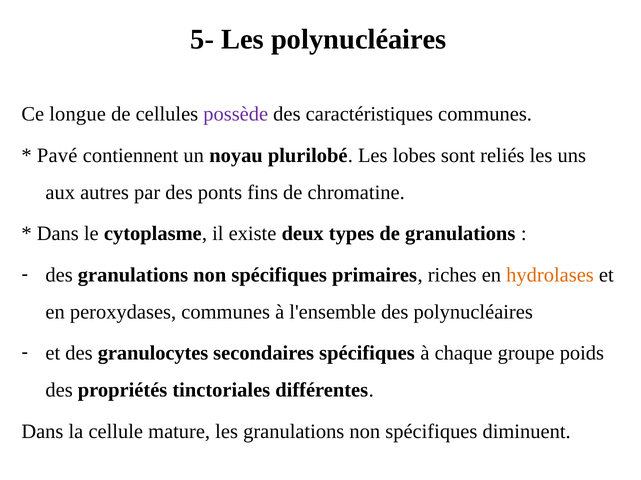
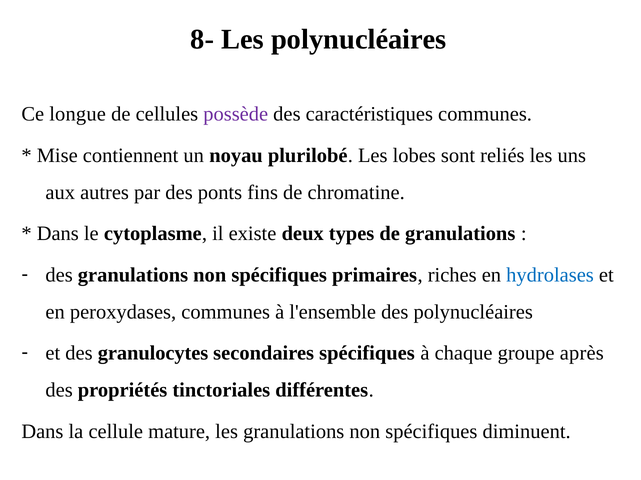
5-: 5- -> 8- (202, 40)
Pavé: Pavé -> Mise (57, 156)
hydrolases colour: orange -> blue (550, 275)
poids: poids -> après (582, 354)
